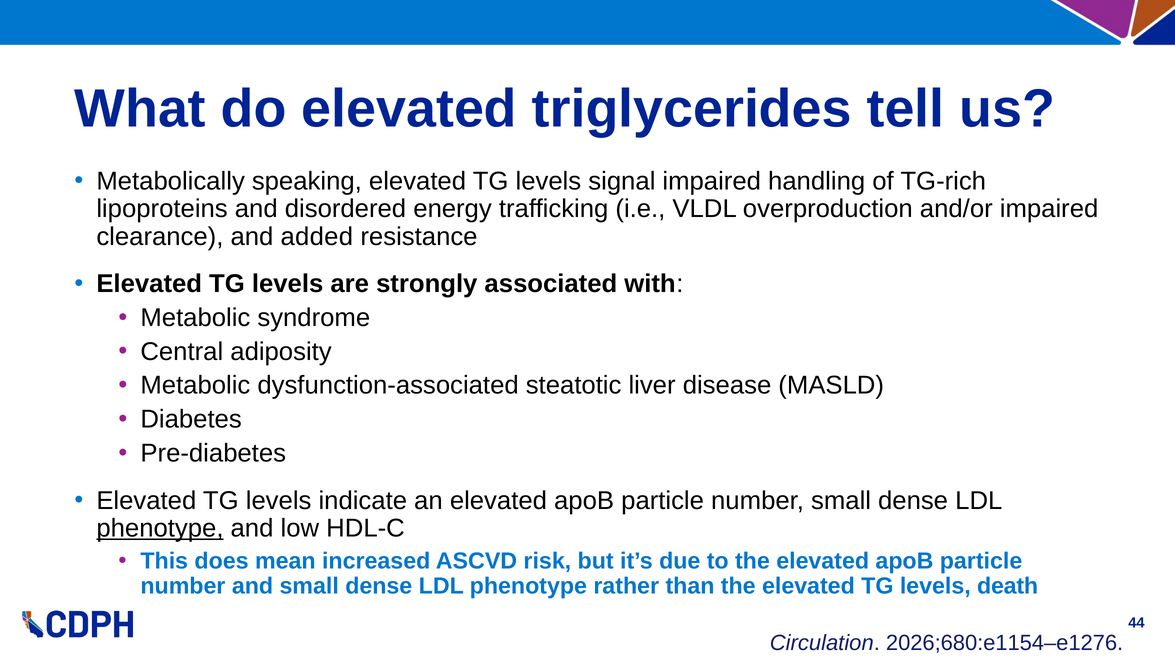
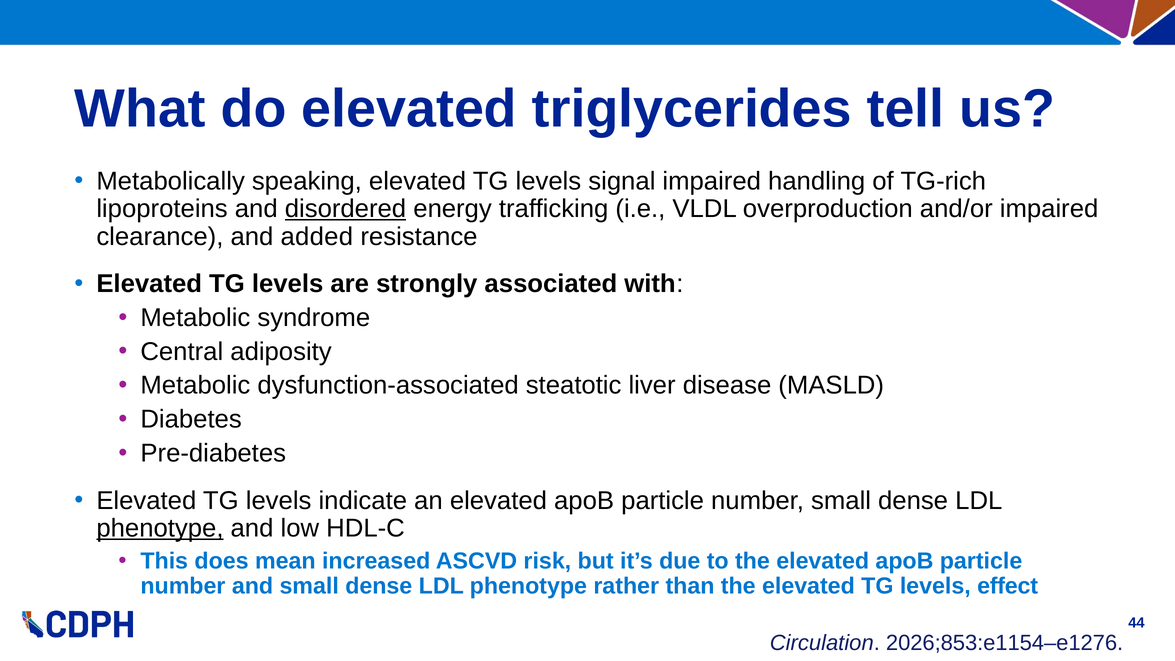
disordered underline: none -> present (345, 209)
death: death -> effect (1008, 586)
2026;680:e1154–e1276: 2026;680:e1154–e1276 -> 2026;853:e1154–e1276 (1005, 643)
